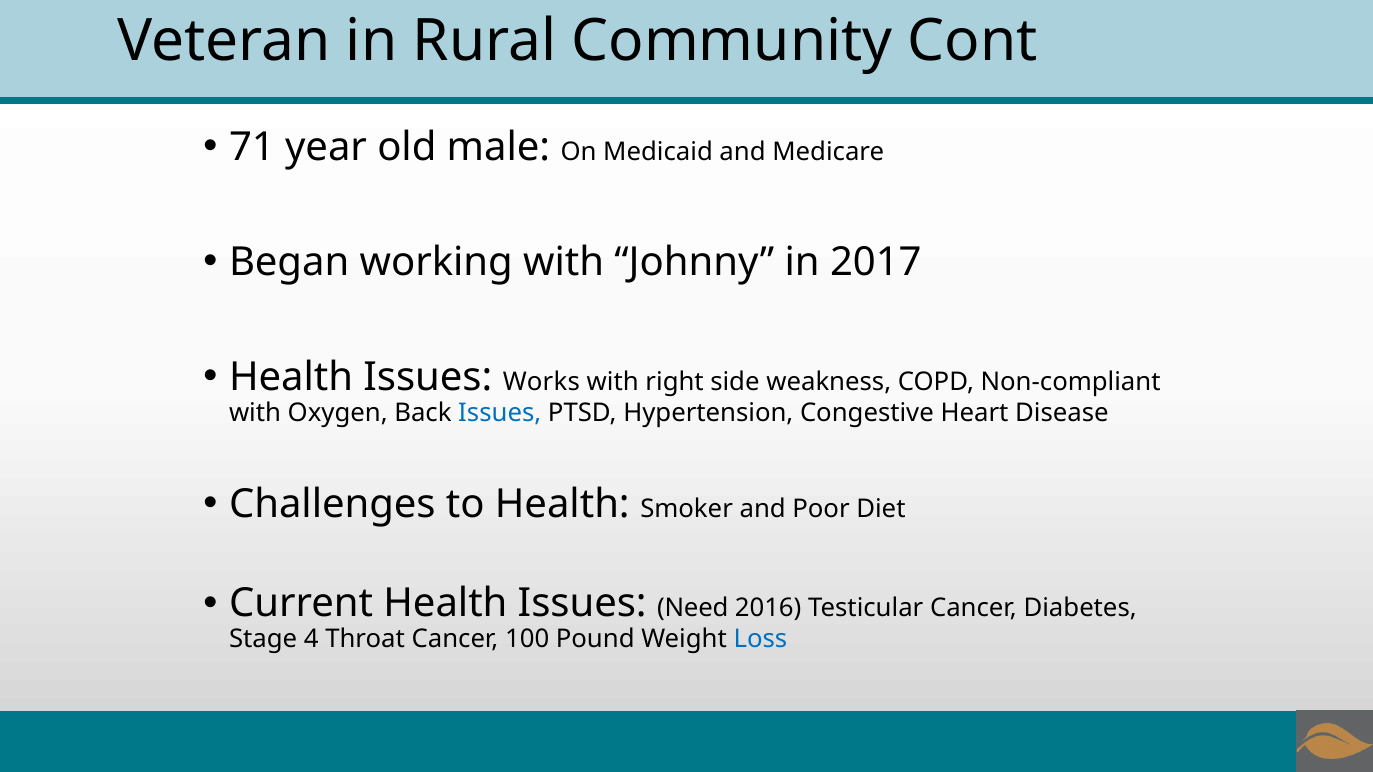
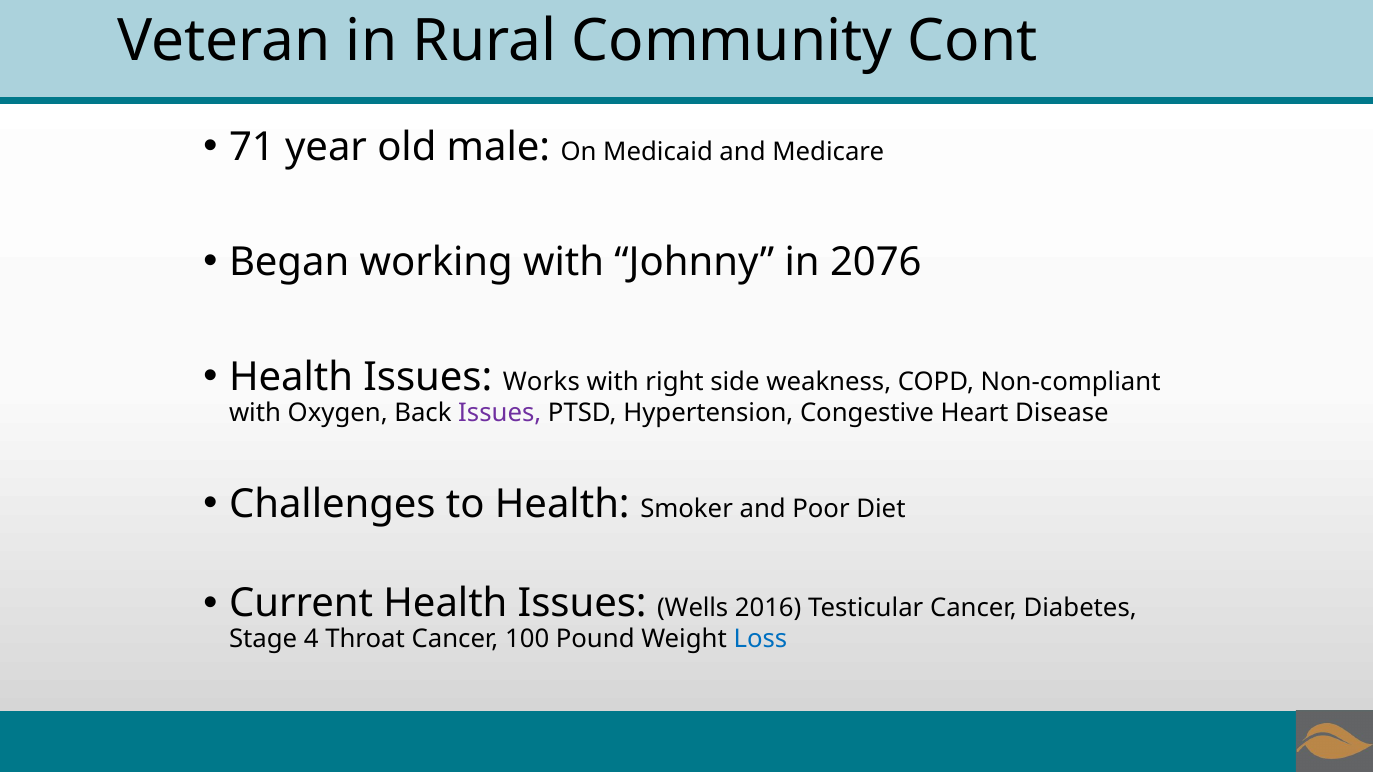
2017: 2017 -> 2076 (876, 262)
Issues colour: blue -> purple (500, 413)
Need: Need -> Wells (693, 609)
